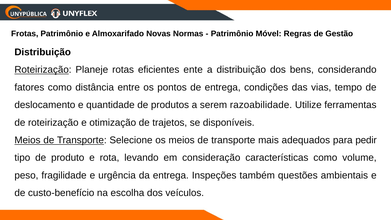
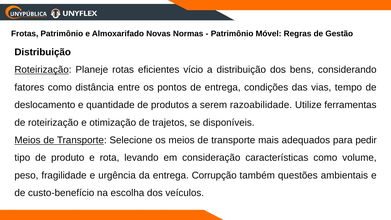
ente: ente -> vício (193, 70)
Inspeções: Inspeções -> Corrupção (214, 175)
